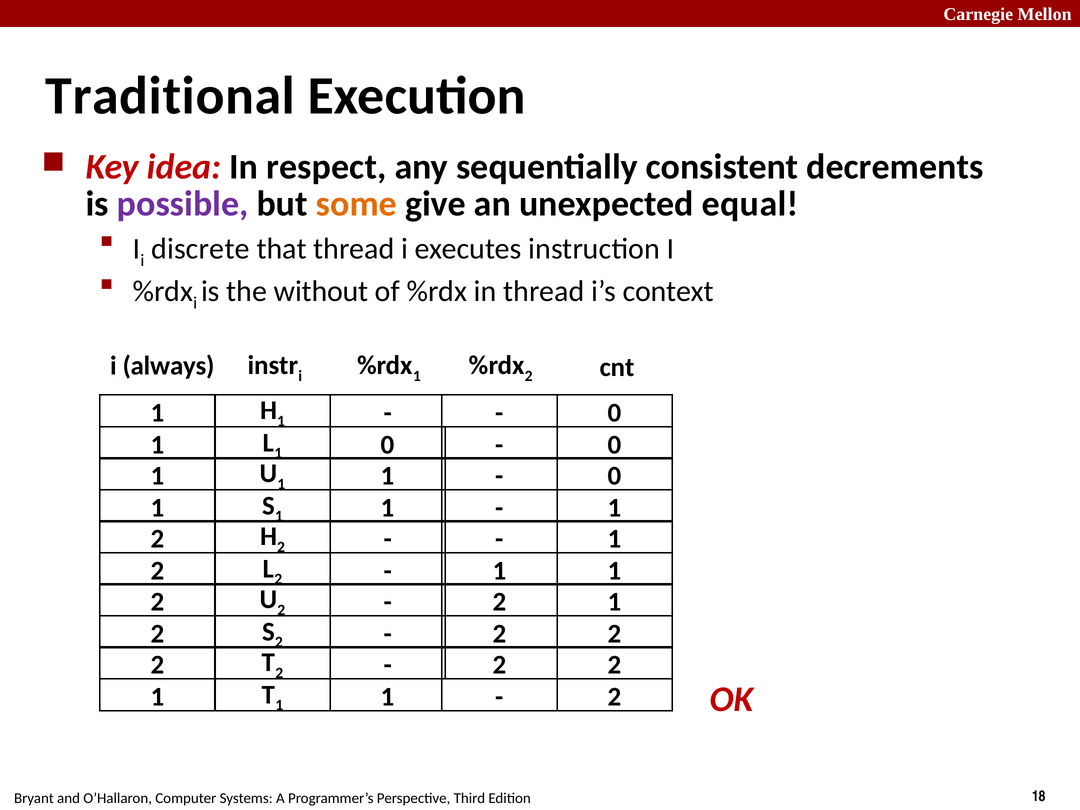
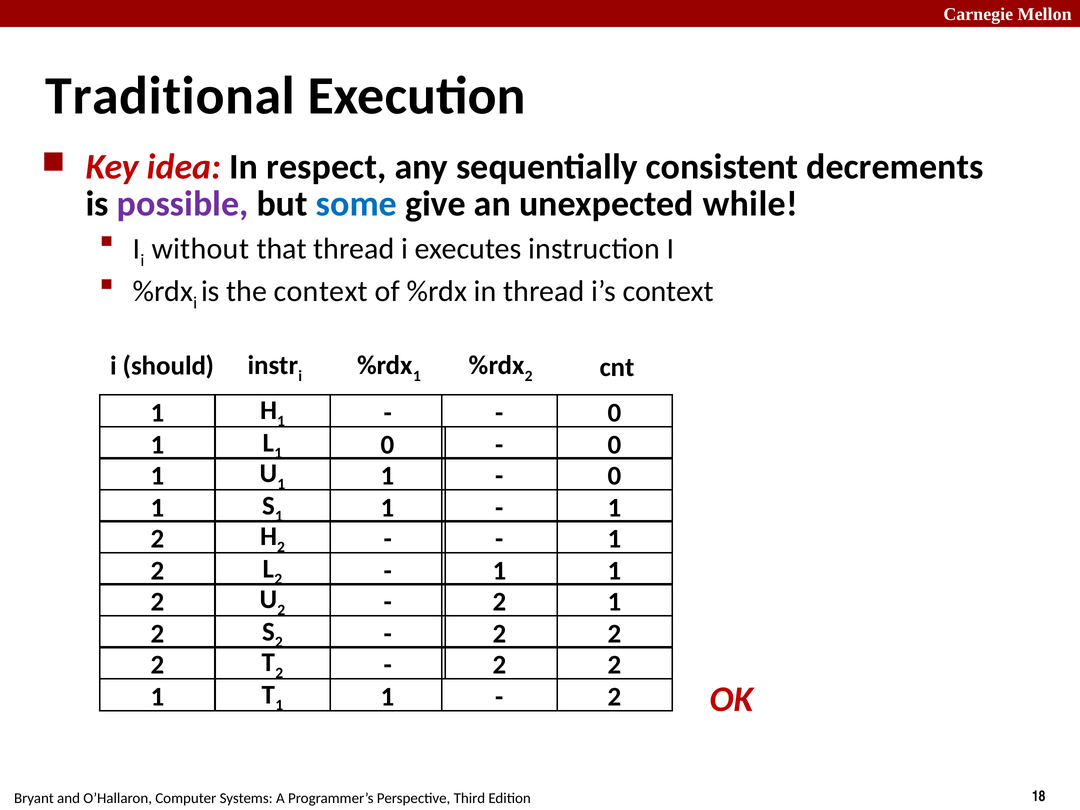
some colour: orange -> blue (356, 204)
equal: equal -> while (750, 204)
discrete: discrete -> without (200, 249)
the without: without -> context (321, 291)
always: always -> should (169, 366)
